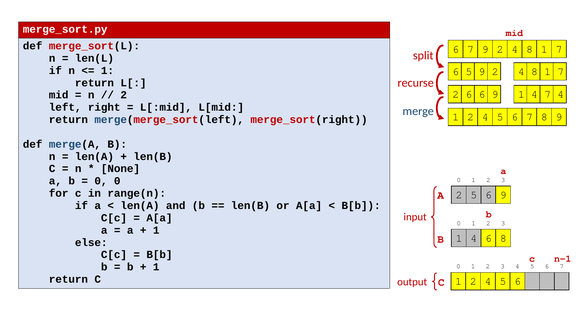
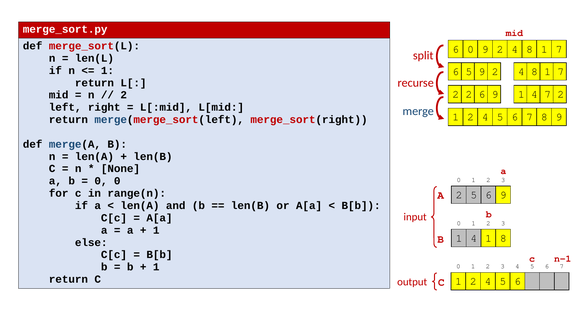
7: 7 -> 0 (471, 49)
2 6: 6 -> 2 (469, 94)
4 7 4: 4 -> 2 (561, 94)
4 6: 6 -> 1 (489, 238)
